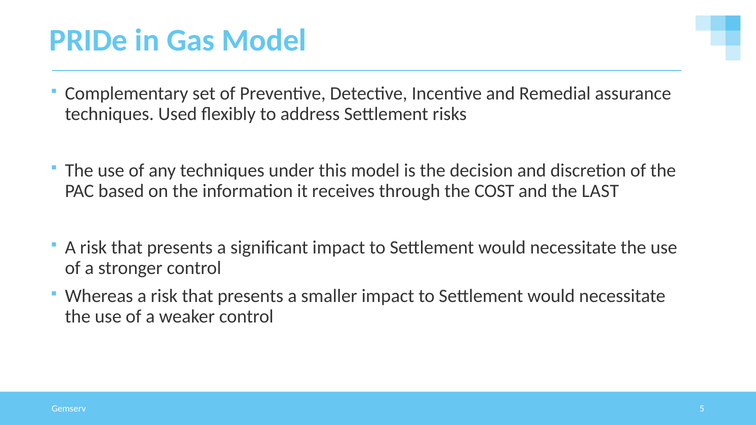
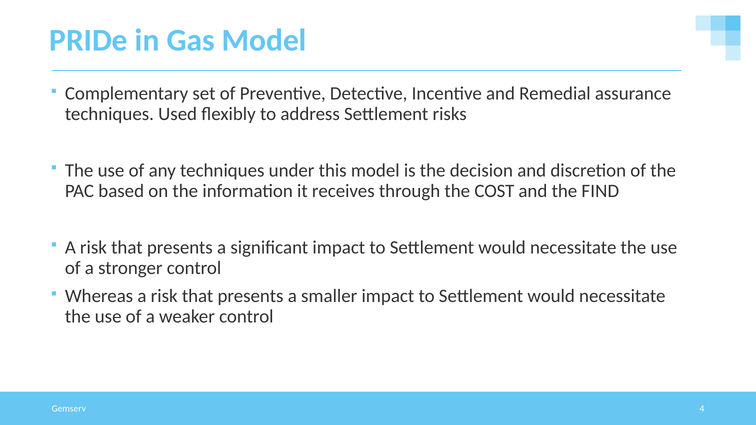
LAST: LAST -> FIND (600, 191)
5: 5 -> 4 (702, 409)
